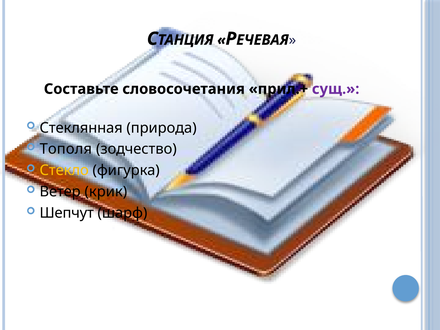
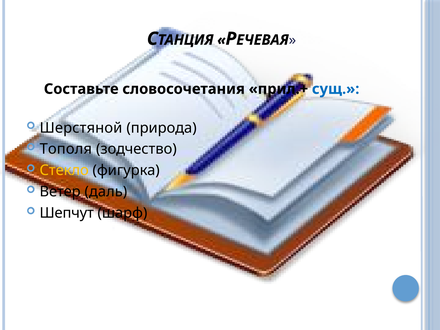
сущ colour: purple -> blue (336, 89)
Стеклянная: Стеклянная -> Шерстяной (81, 128)
крик: крик -> даль (106, 192)
